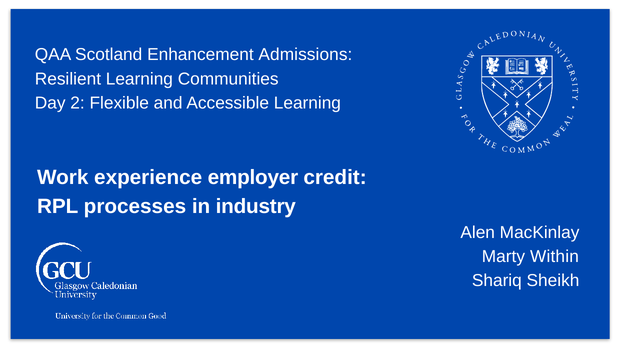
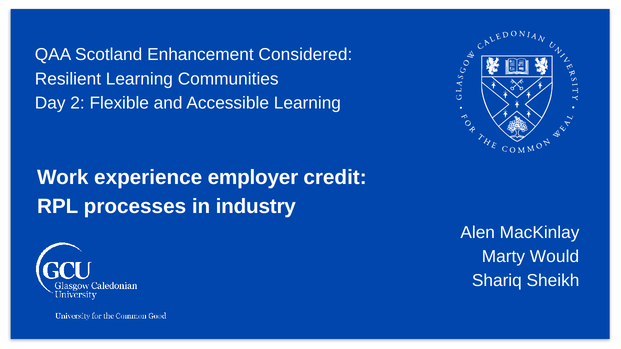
Admissions: Admissions -> Considered (305, 55)
Within: Within -> Would (554, 257)
